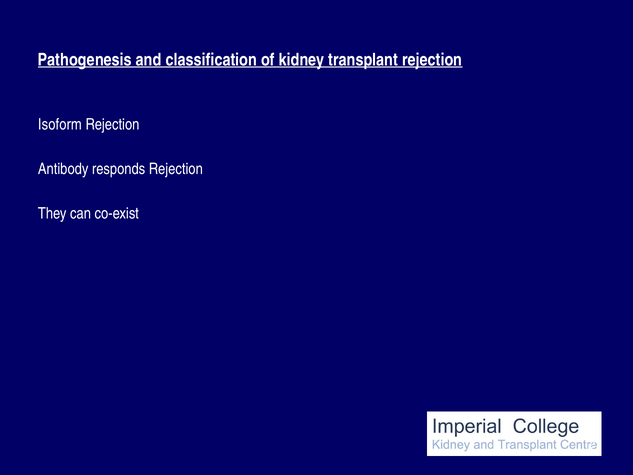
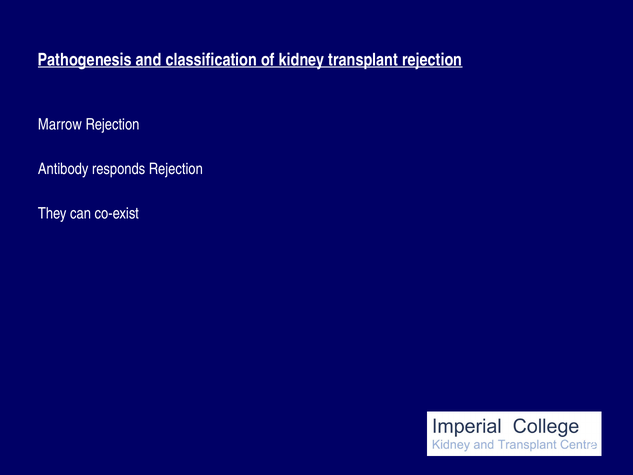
Isoform: Isoform -> Marrow (60, 125)
